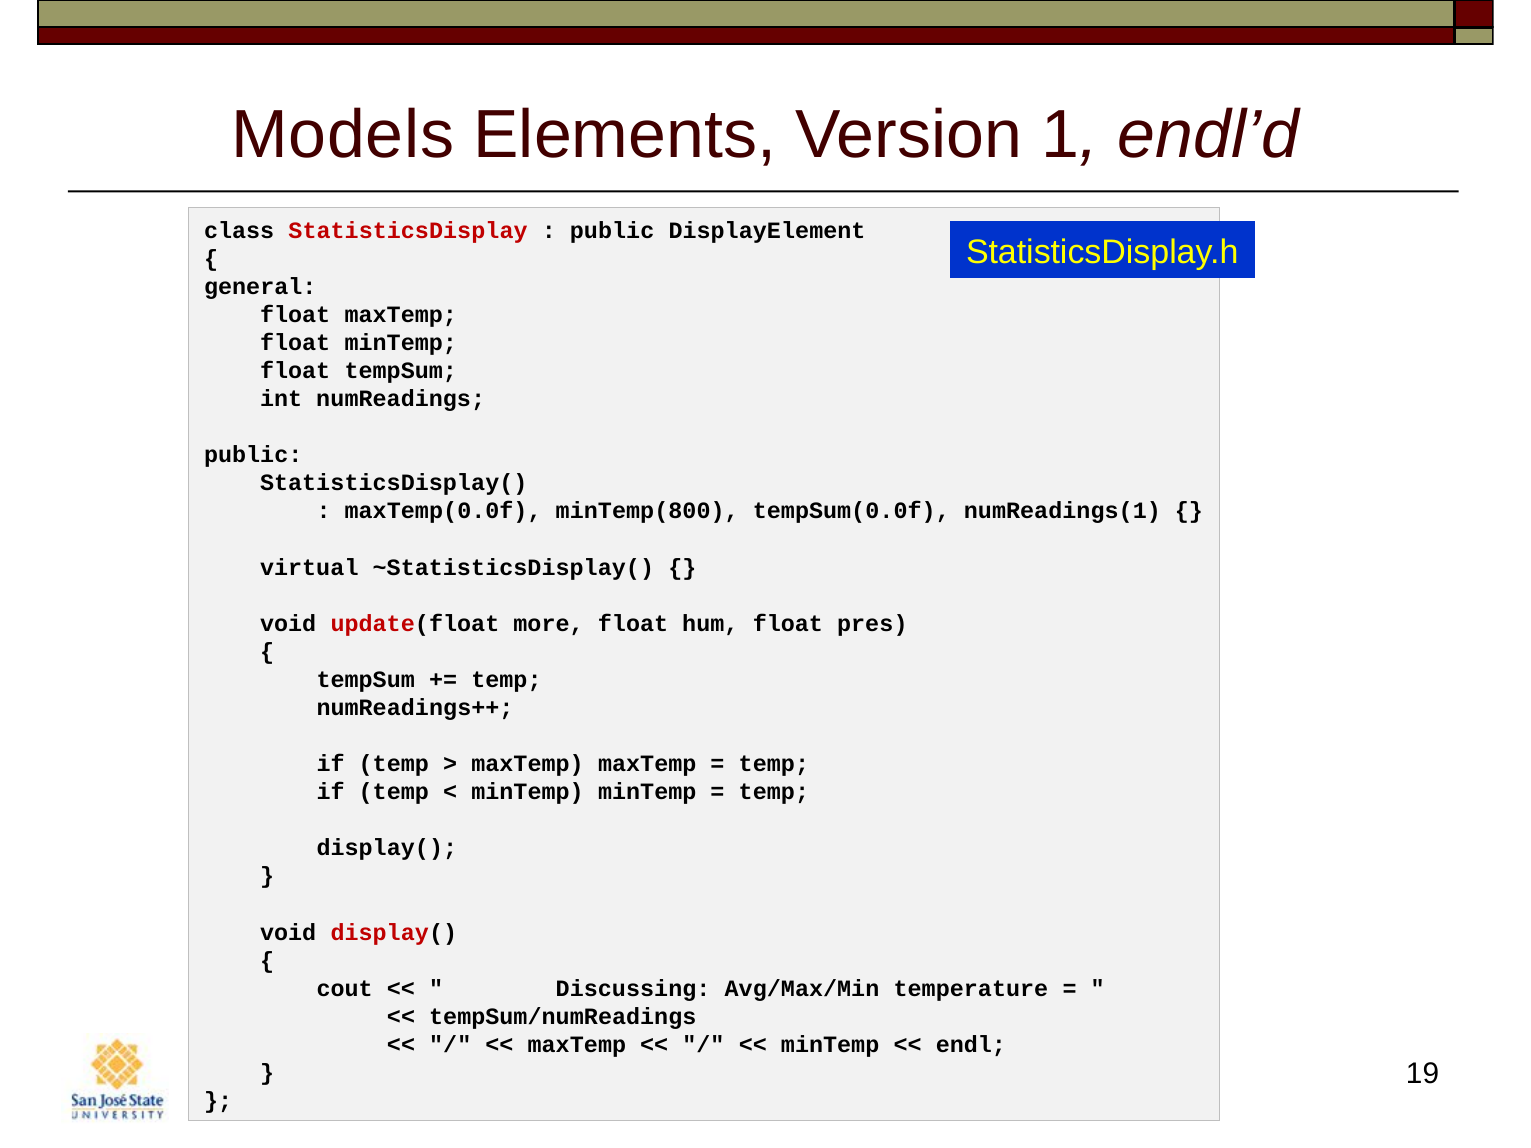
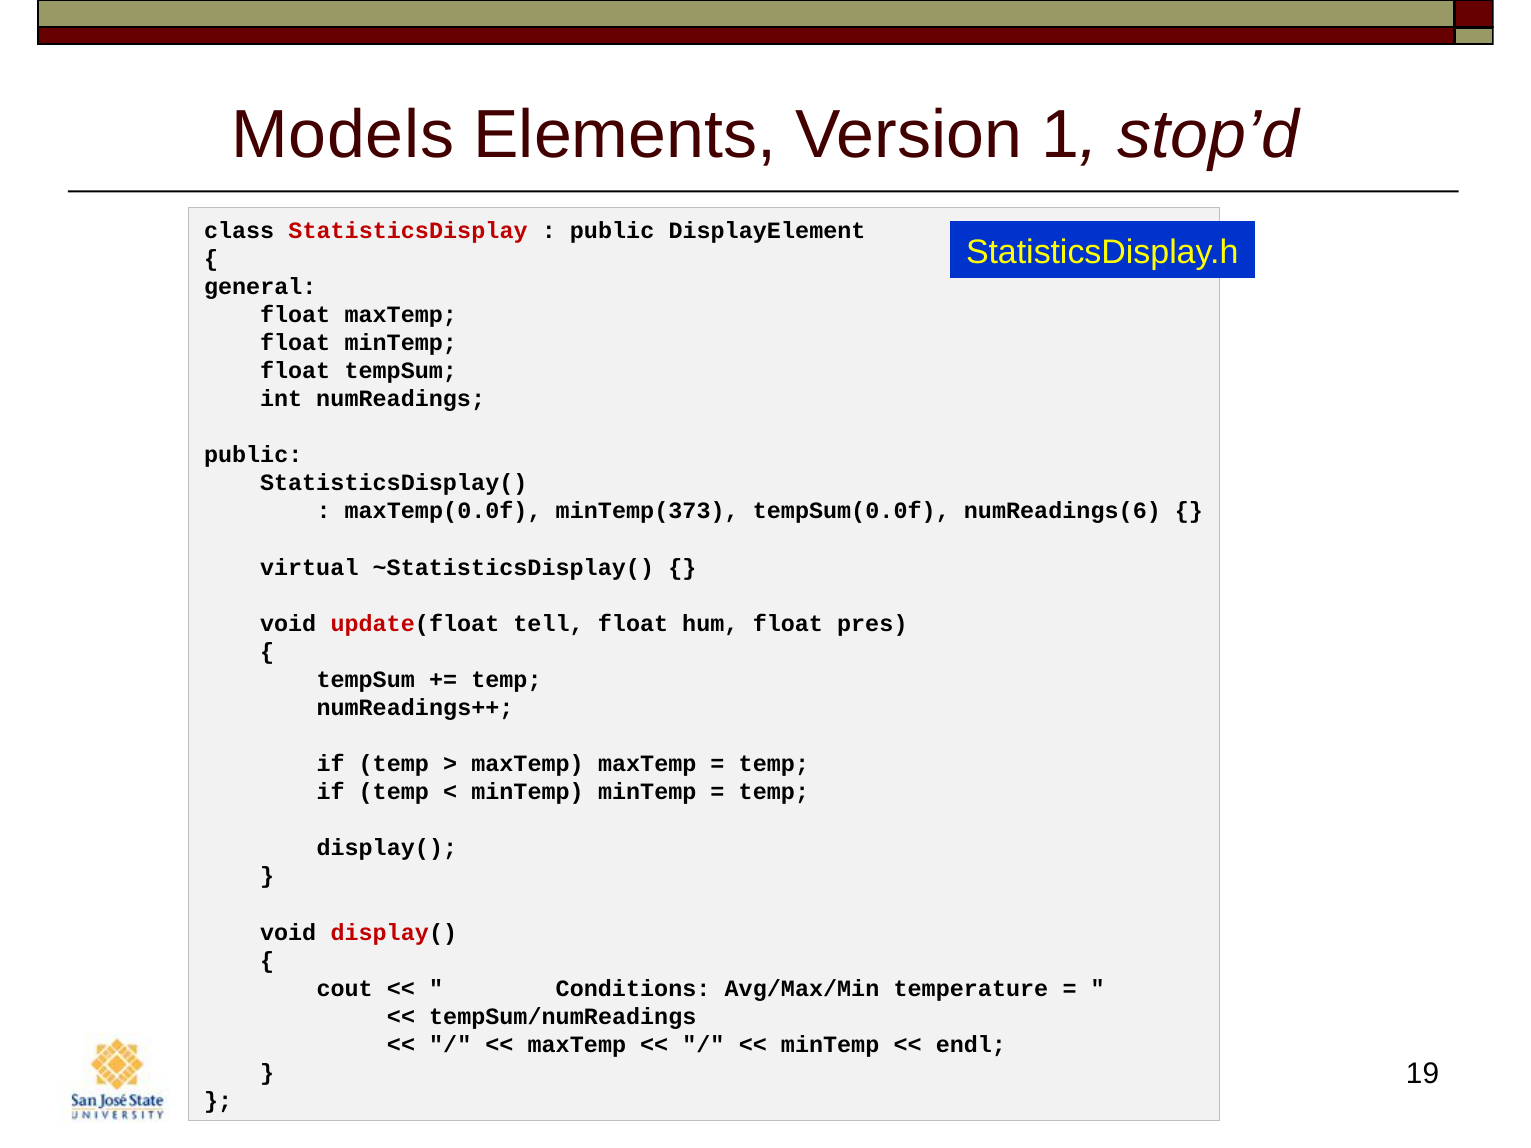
endl’d: endl’d -> stop’d (1208, 135)
minTemp(800: minTemp(800 -> minTemp(373 (647, 511)
numReadings(1: numReadings(1 -> numReadings(6 (1062, 511)
more: more -> tell (549, 624)
Discussing: Discussing -> Conditions (633, 989)
